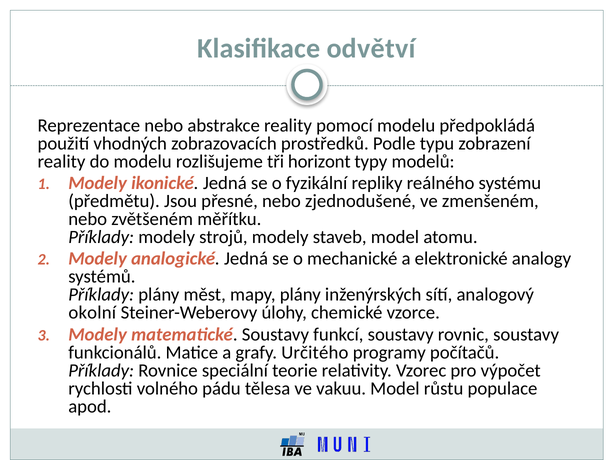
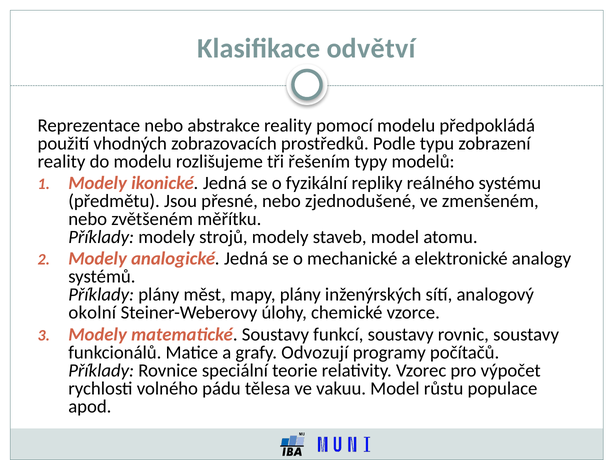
horizont: horizont -> řešením (319, 161)
Určitého: Určitého -> Odvozují (315, 353)
